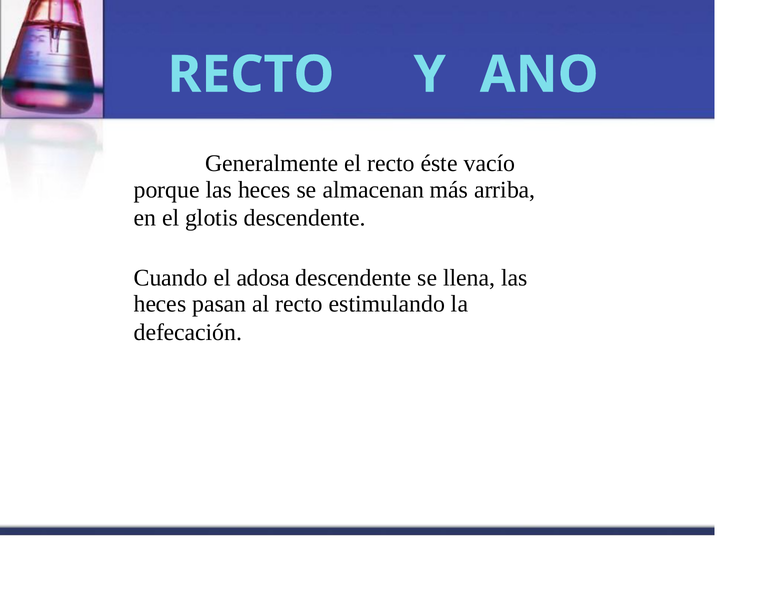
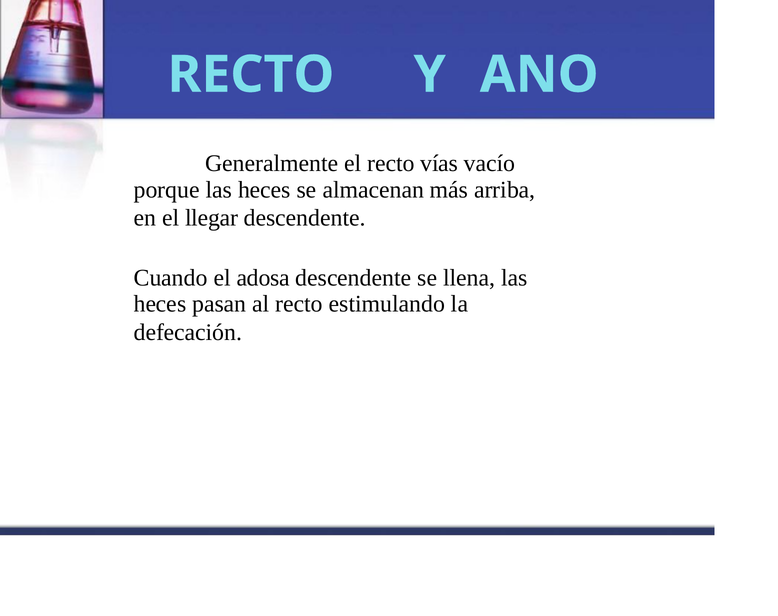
éste: éste -> vías (439, 163)
glotis: glotis -> llegar (212, 218)
